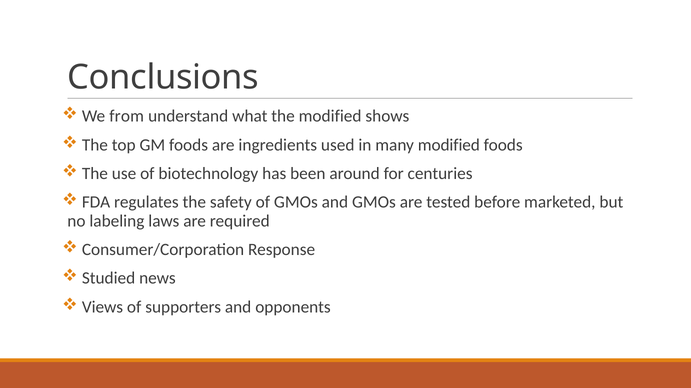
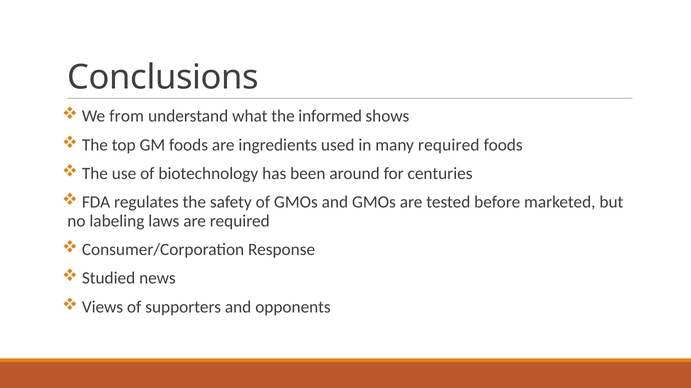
the modified: modified -> informed (330, 116)
many modified: modified -> required (449, 145)
